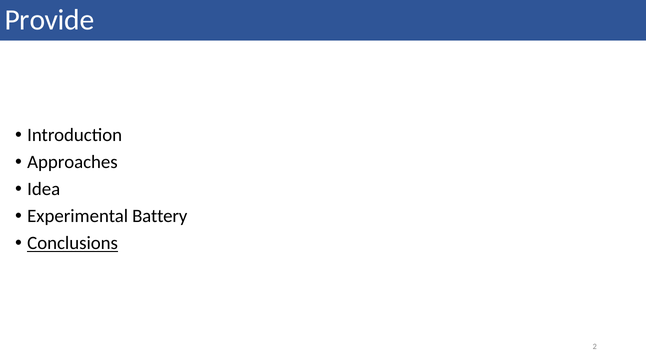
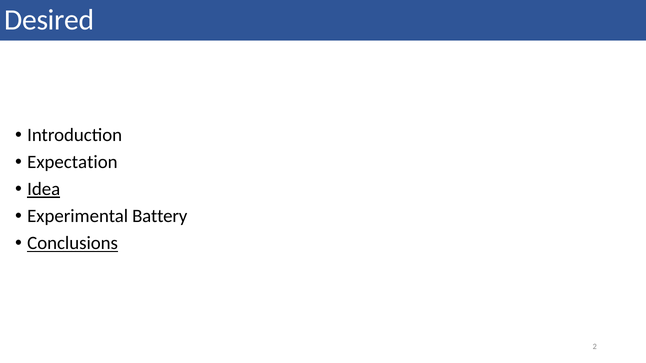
Provide: Provide -> Desired (49, 20)
Approaches: Approaches -> Expectation (72, 162)
Idea underline: none -> present (44, 189)
